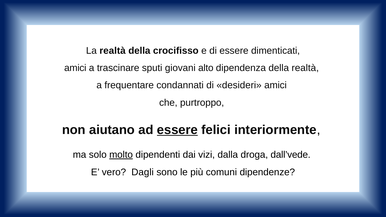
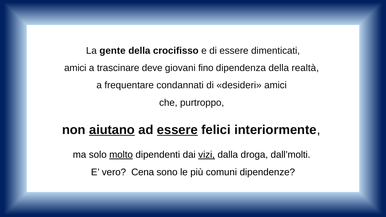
La realtà: realtà -> gente (113, 51)
sputi: sputi -> deve (152, 68)
alto: alto -> fino (206, 68)
aiutano underline: none -> present (112, 130)
vizi underline: none -> present (207, 155)
dall’vede: dall’vede -> dall’molti (291, 155)
Dagli: Dagli -> Cena (143, 172)
